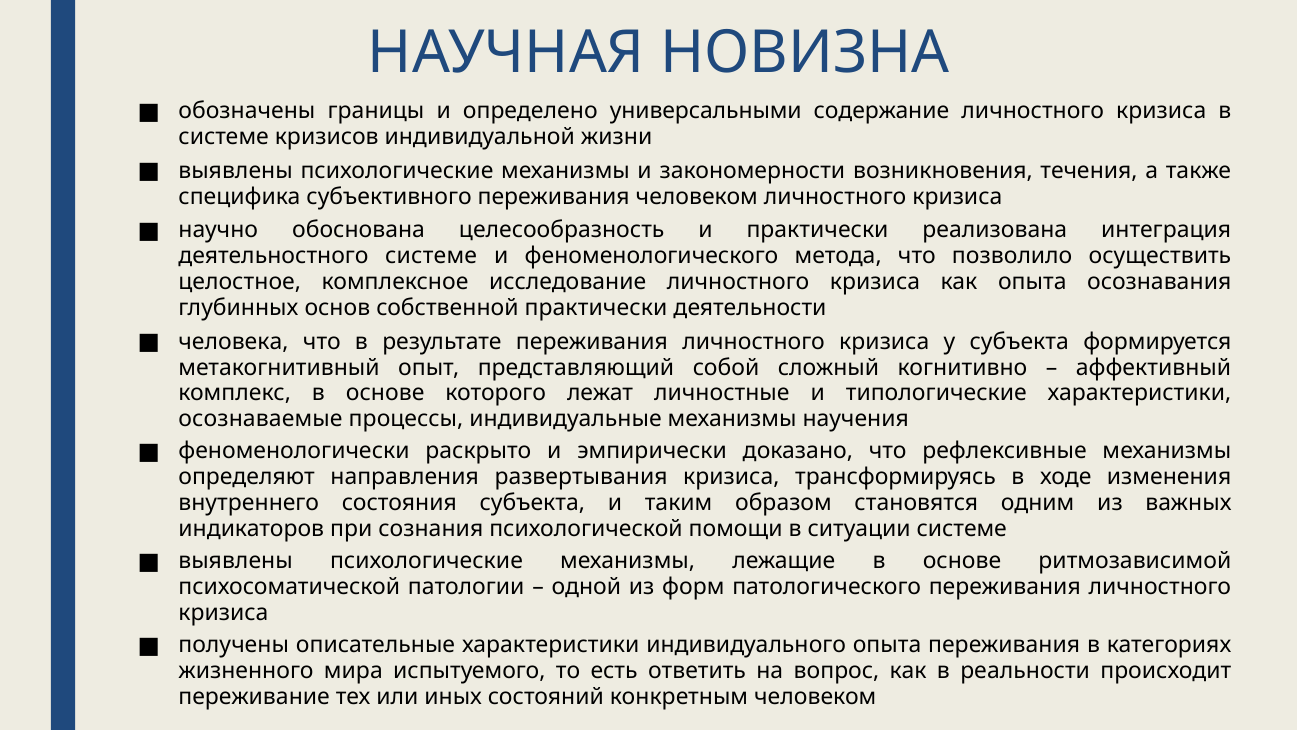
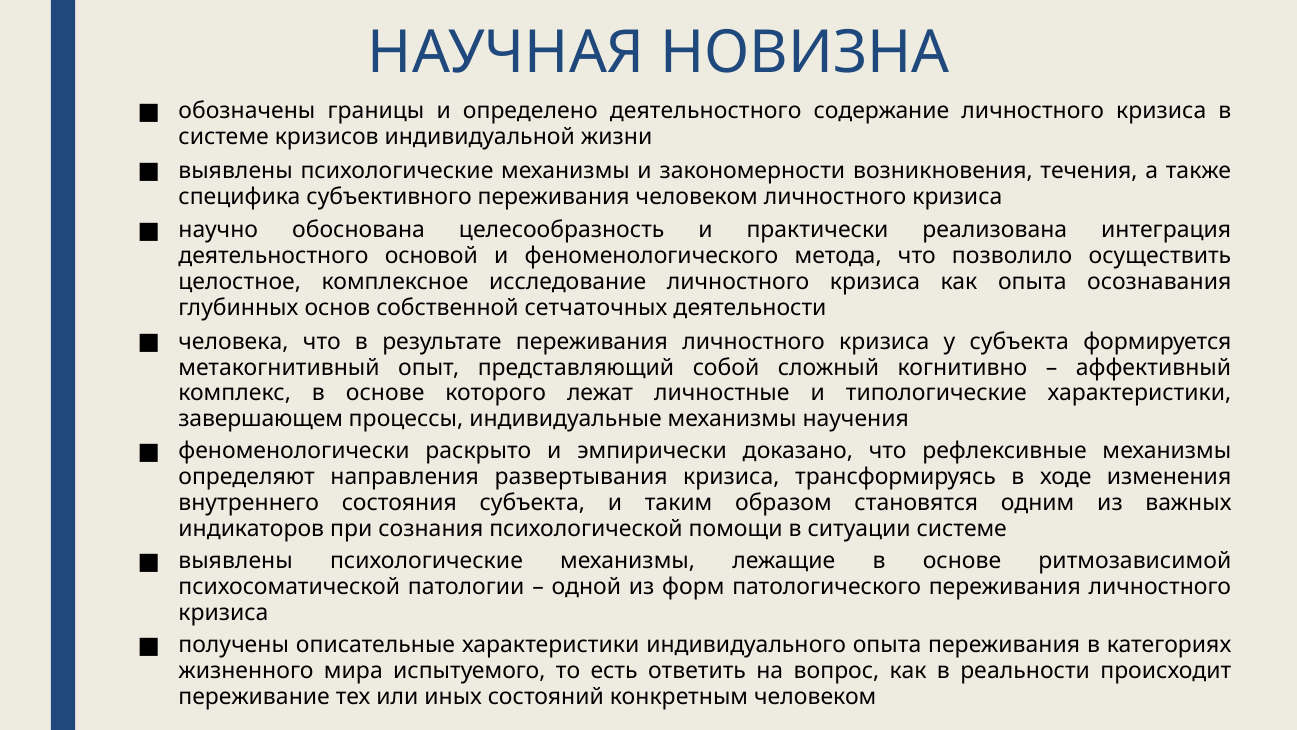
определено универсальными: универсальными -> деятельностного (706, 111)
деятельностного системе: системе -> основой (431, 256)
собственной практически: практически -> сетчаточных (596, 308)
осознаваемые: осознаваемые -> завершающем (261, 419)
